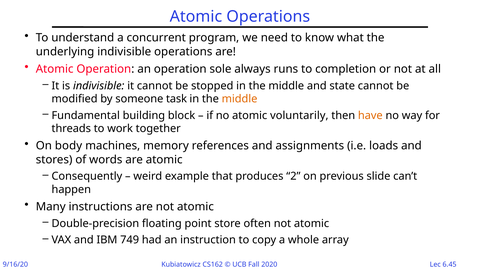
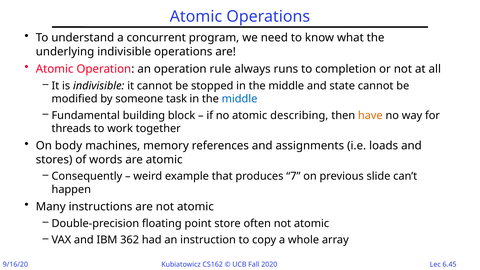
sole: sole -> rule (220, 69)
middle colour: orange -> blue (240, 99)
voluntarily: voluntarily -> describing (299, 115)
2: 2 -> 7 (293, 176)
749: 749 -> 362 (130, 240)
